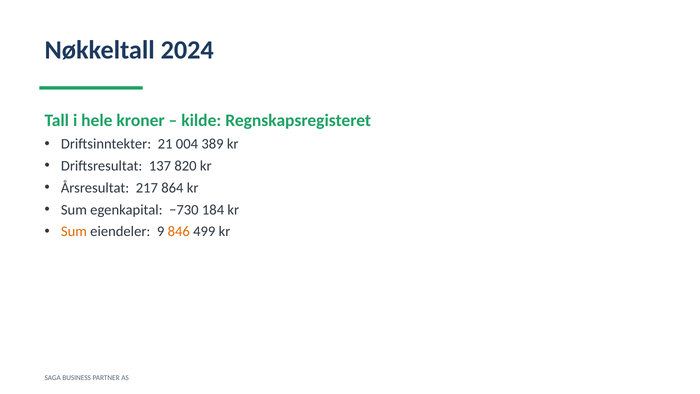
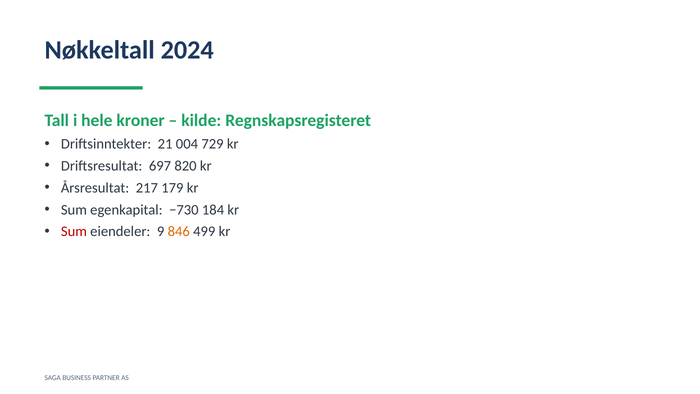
389: 389 -> 729 (212, 144)
137: 137 -> 697 (160, 166)
864: 864 -> 179 (172, 188)
Sum colour: orange -> red (74, 231)
